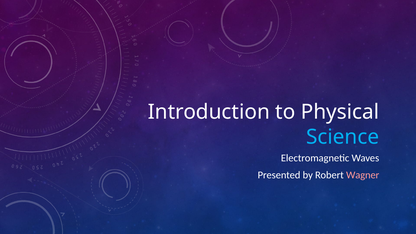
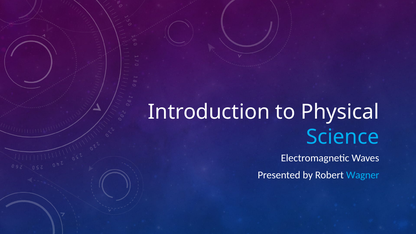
Wagner colour: pink -> light blue (363, 175)
